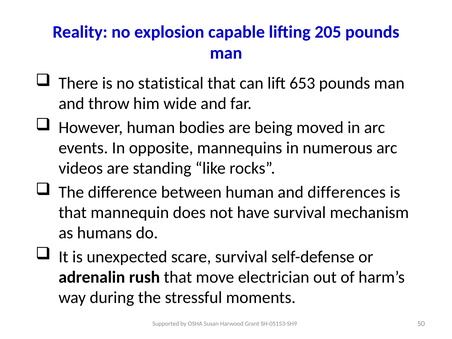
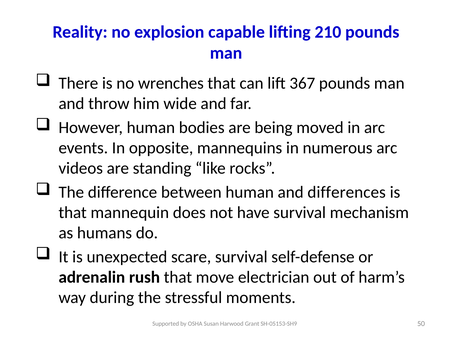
205: 205 -> 210 (328, 32)
statistical: statistical -> wrenches (171, 83)
653: 653 -> 367 (302, 83)
